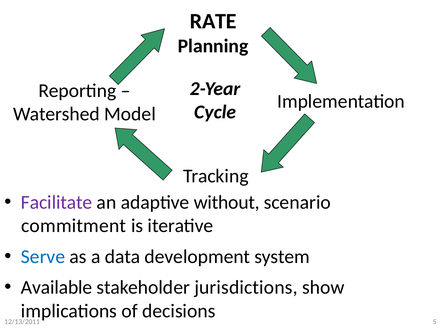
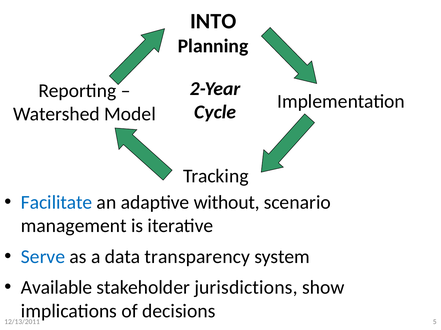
RATE: RATE -> INTO (213, 21)
Facilitate colour: purple -> blue (57, 203)
commitment: commitment -> management (74, 226)
development: development -> transparency (197, 257)
